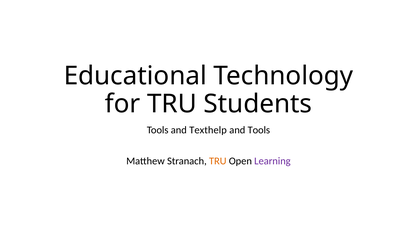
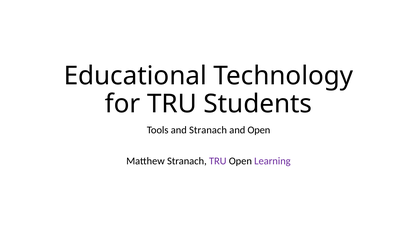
and Texthelp: Texthelp -> Stranach (208, 130)
and Tools: Tools -> Open (259, 130)
TRU colour: orange -> purple (218, 162)
